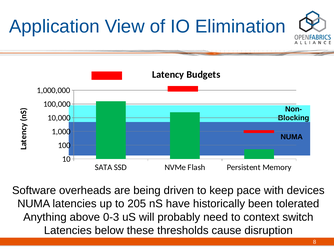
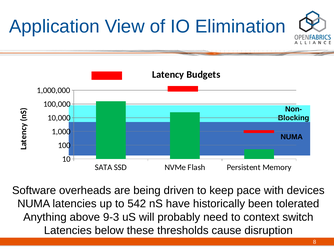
205: 205 -> 542 (137, 203)
0-3: 0-3 -> 9-3 (111, 217)
